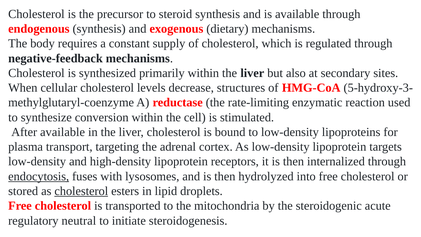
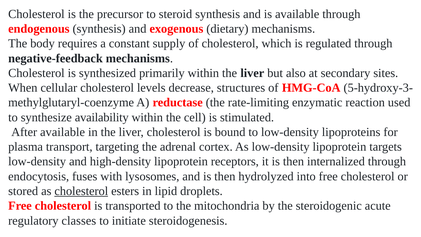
conversion: conversion -> availability (102, 117)
endocytosis underline: present -> none (39, 176)
neutral: neutral -> classes (79, 220)
